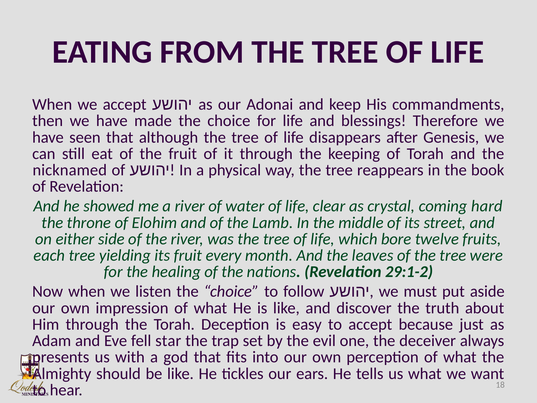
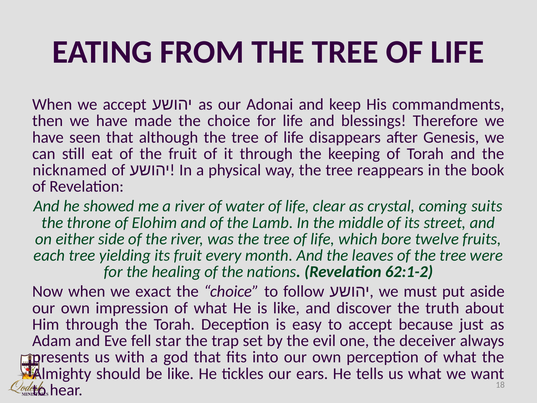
hard: hard -> suits (487, 206)
29:1-2: 29:1-2 -> 62:1-2 (409, 272)
listen: listen -> exact (153, 291)
